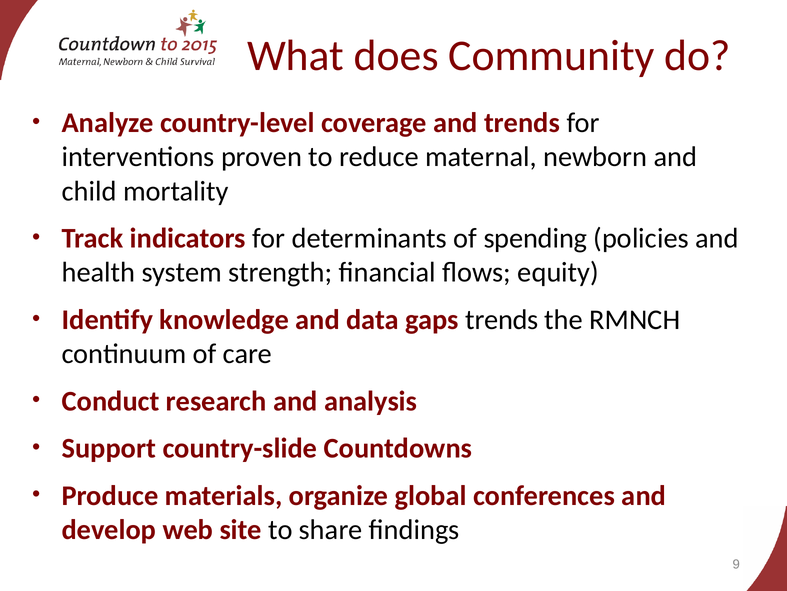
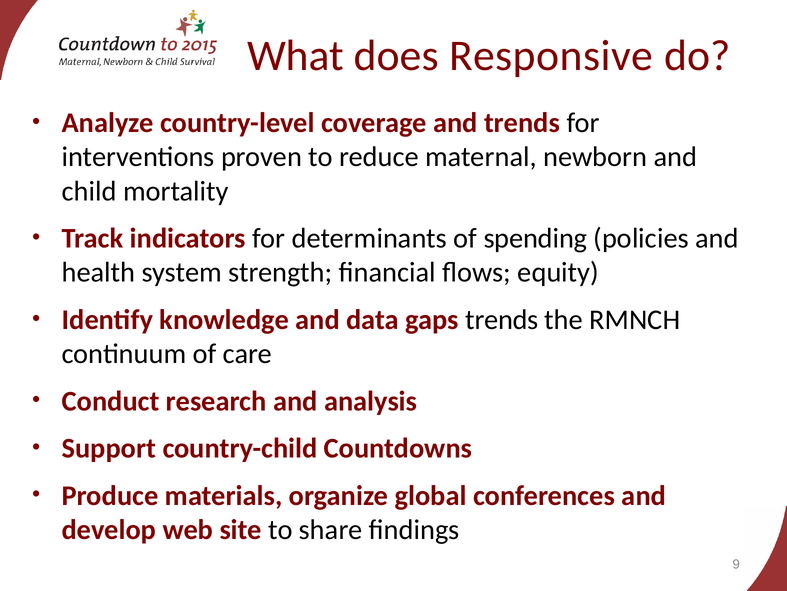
Community: Community -> Responsive (551, 56)
country-slide: country-slide -> country-child (240, 448)
